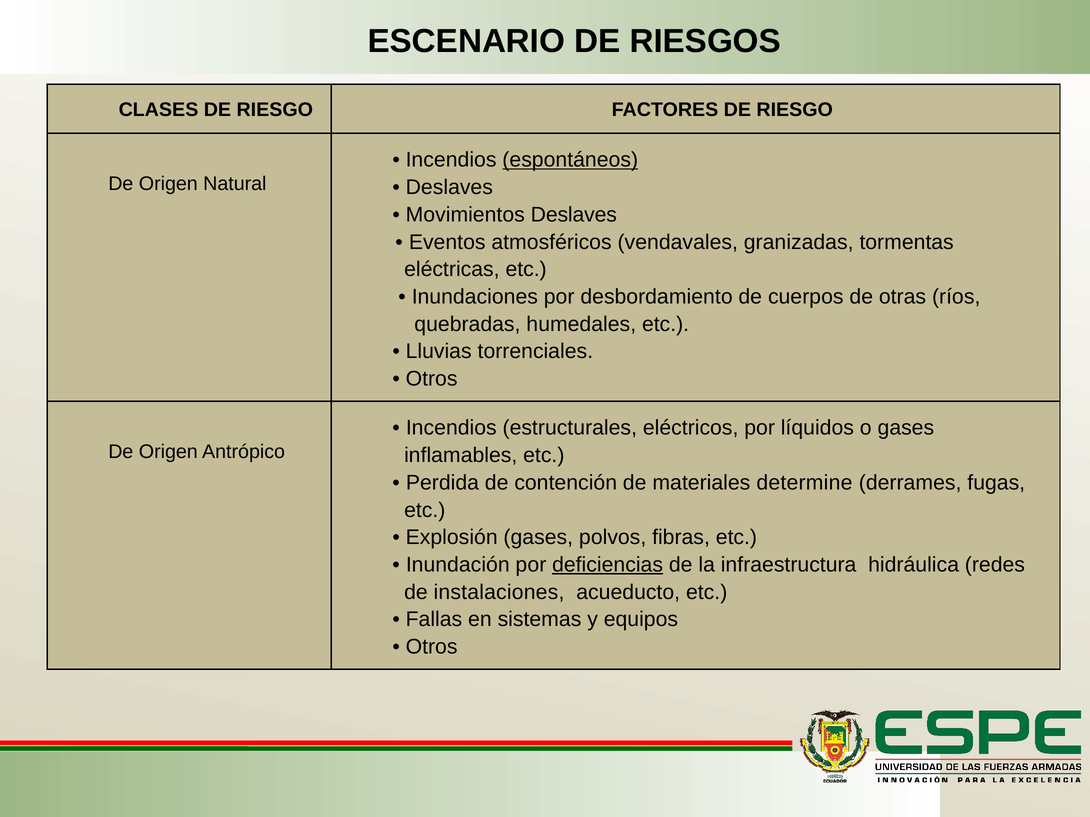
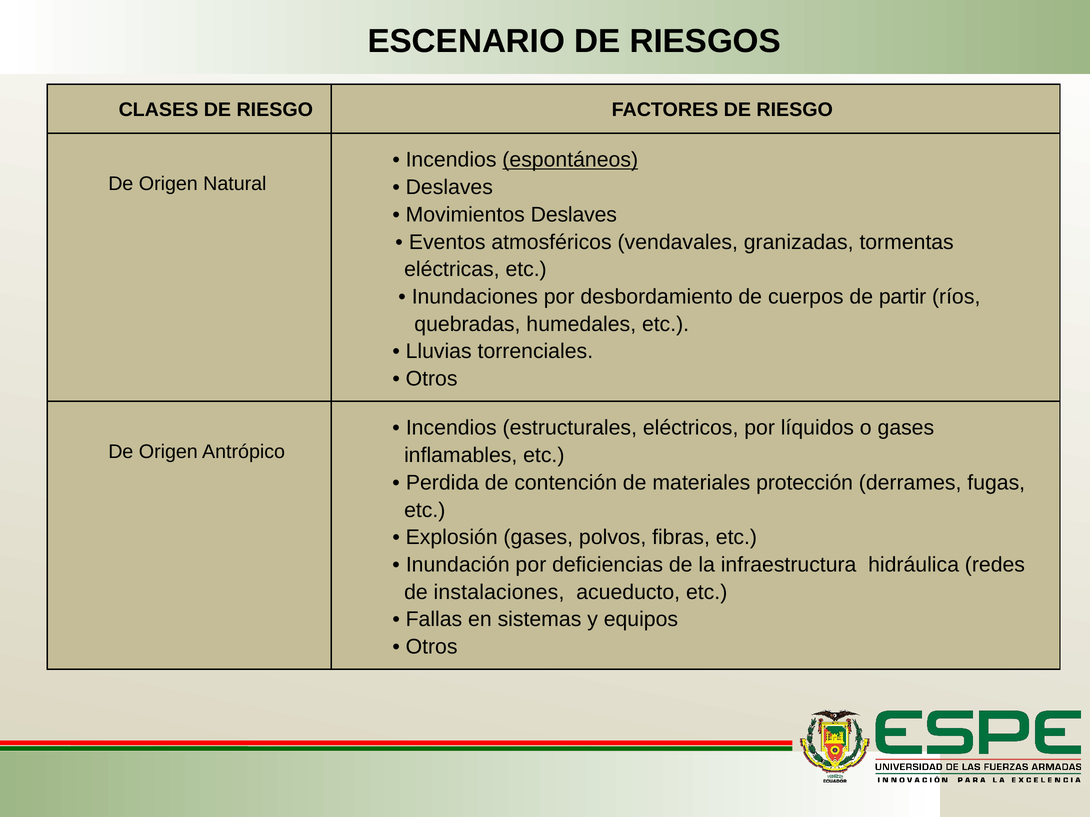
otras: otras -> partir (903, 297)
determine: determine -> protección (805, 483)
deficiencias underline: present -> none (608, 565)
